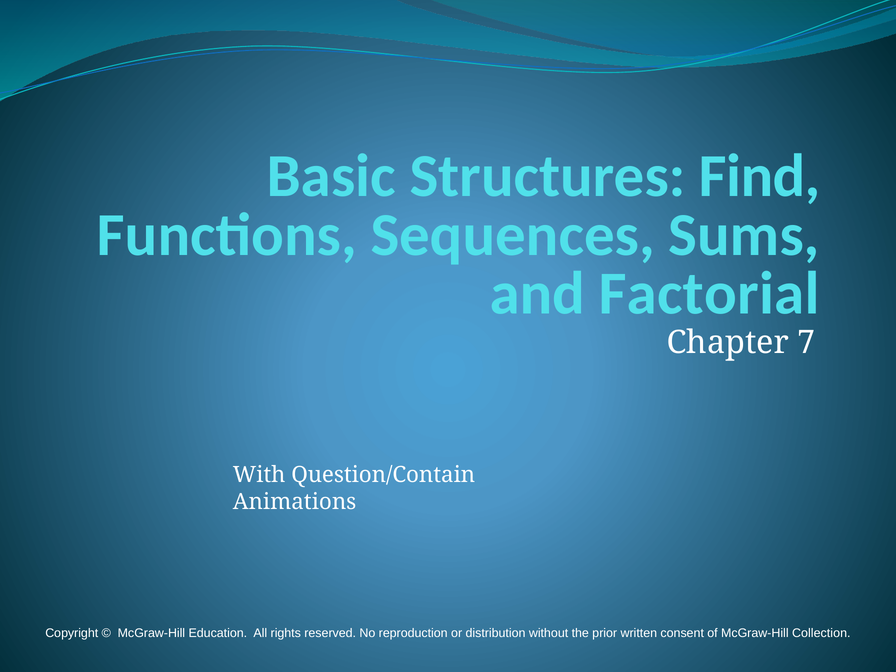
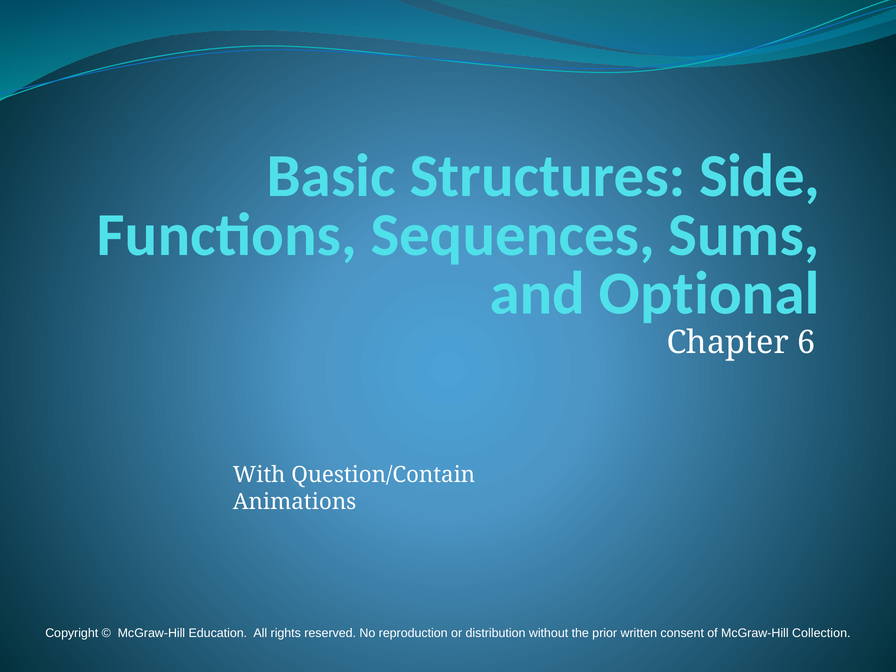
Find: Find -> Side (760, 176)
Factorial: Factorial -> Optional (709, 293)
7: 7 -> 6 (806, 342)
